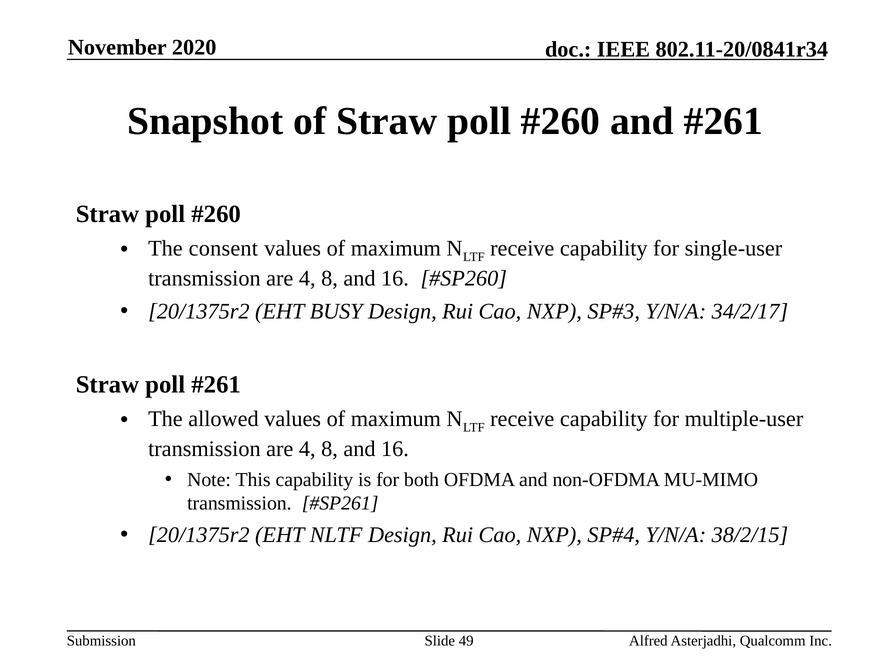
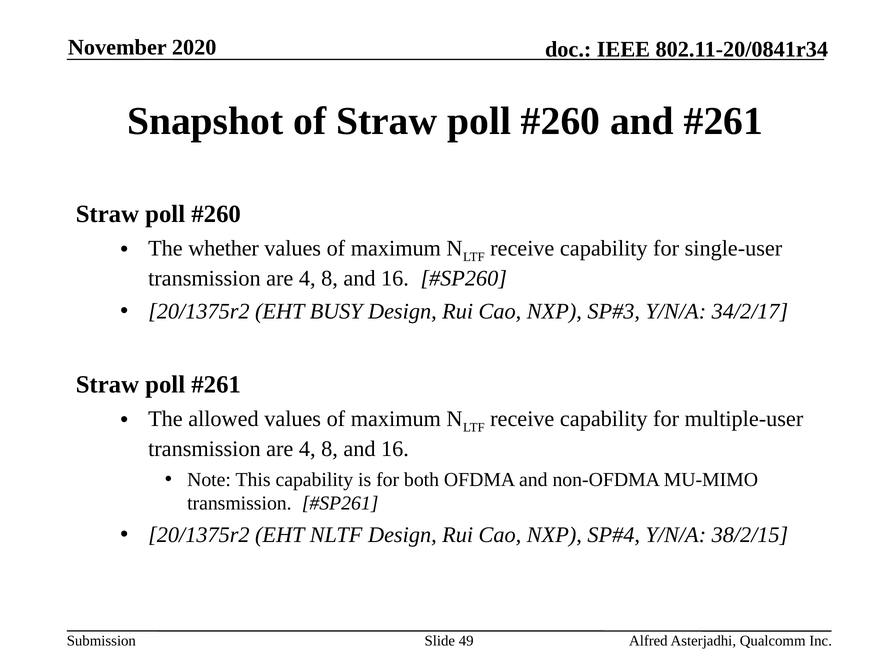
consent: consent -> whether (224, 248)
